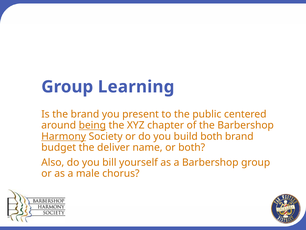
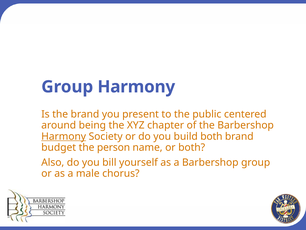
Group Learning: Learning -> Harmony (136, 87)
being underline: present -> none (92, 125)
deliver: deliver -> person (114, 147)
